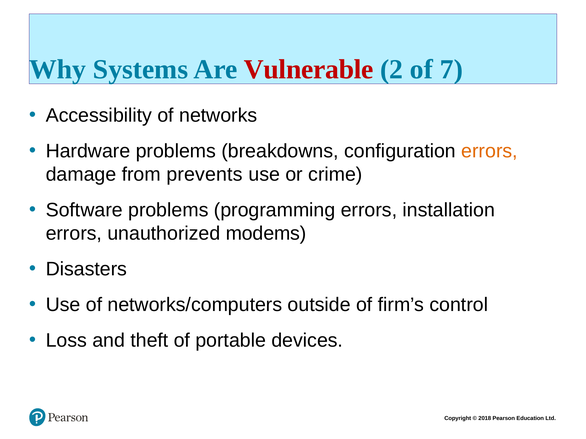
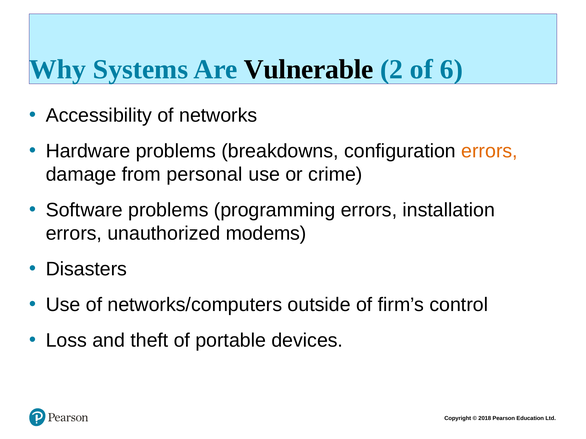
Vulnerable colour: red -> black (309, 69)
7: 7 -> 6 (451, 69)
prevents: prevents -> personal (205, 175)
